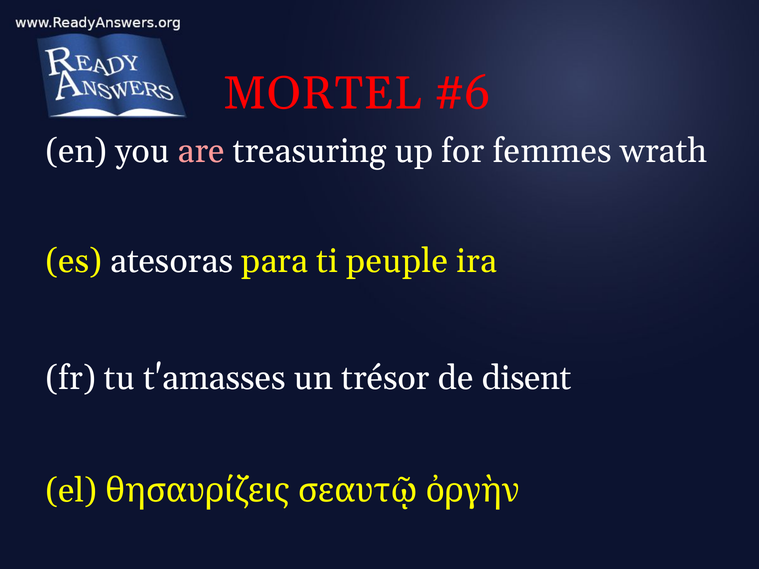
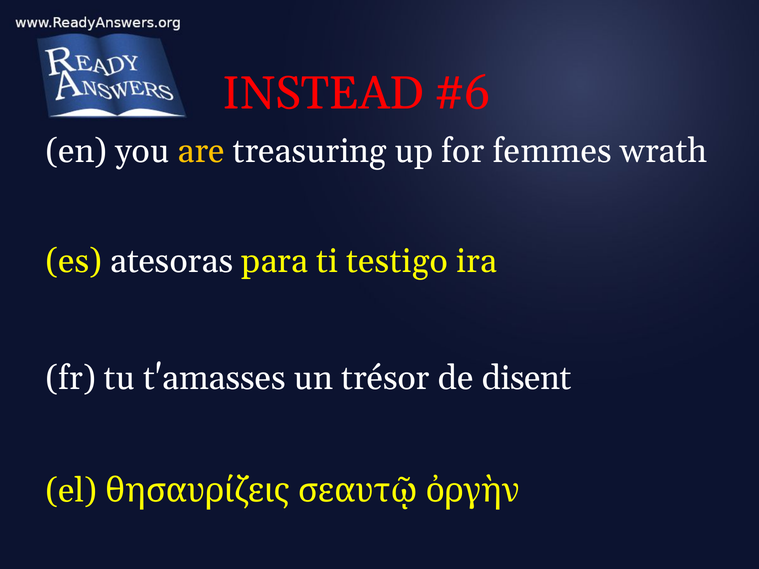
MORTEL: MORTEL -> INSTEAD (323, 94)
are colour: pink -> yellow (201, 151)
peuple: peuple -> testigo (397, 261)
